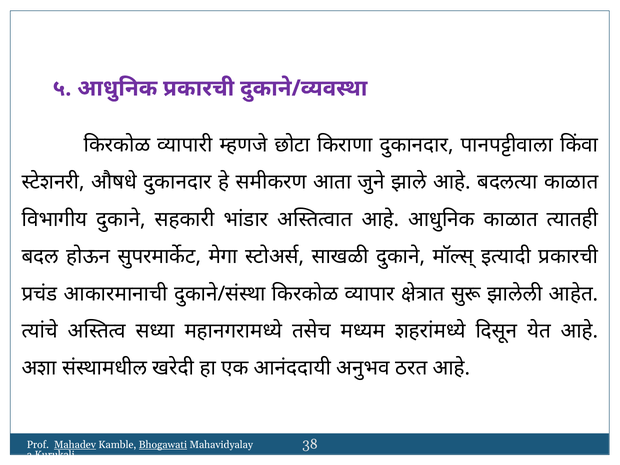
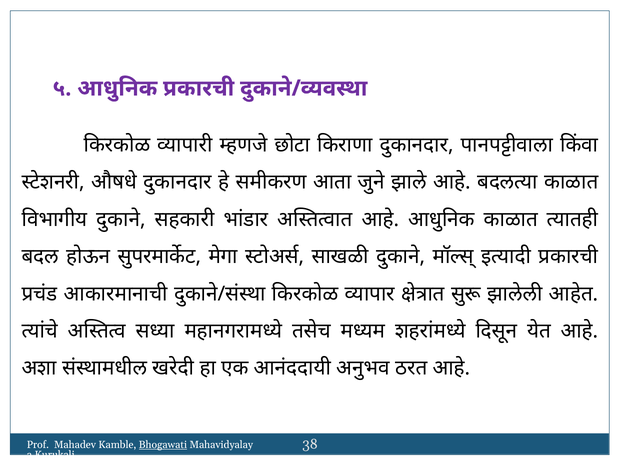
Mahadev underline: present -> none (75, 445)
